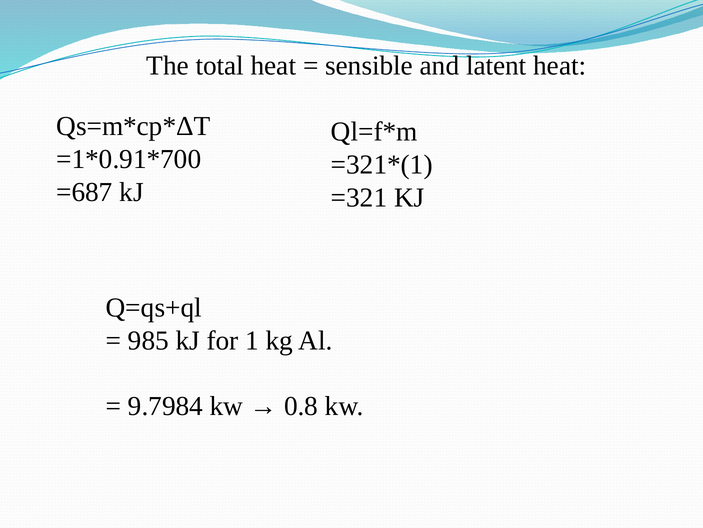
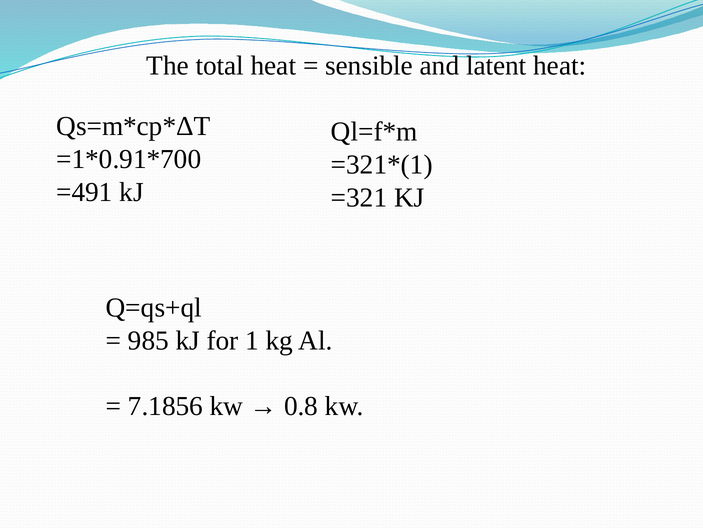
=687: =687 -> =491 (84, 192)
9.7984: 9.7984 -> 7.1856 (165, 406)
